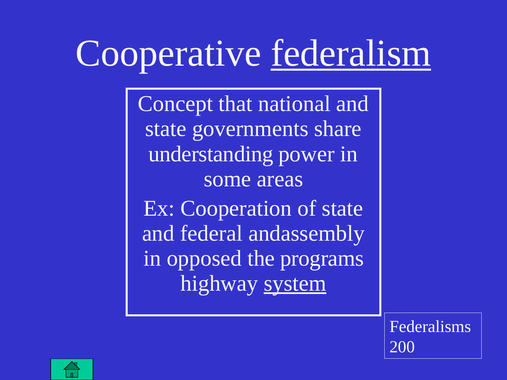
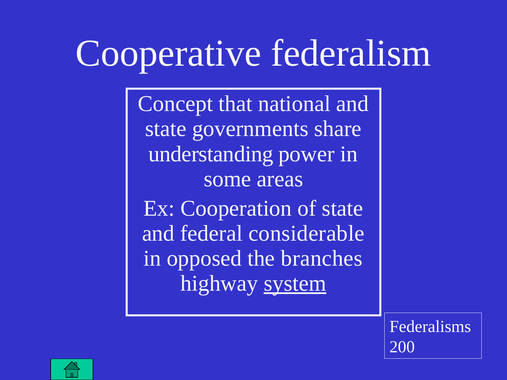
federalism underline: present -> none (351, 53)
andassembly: andassembly -> considerable (306, 234)
programs: programs -> branches (322, 259)
